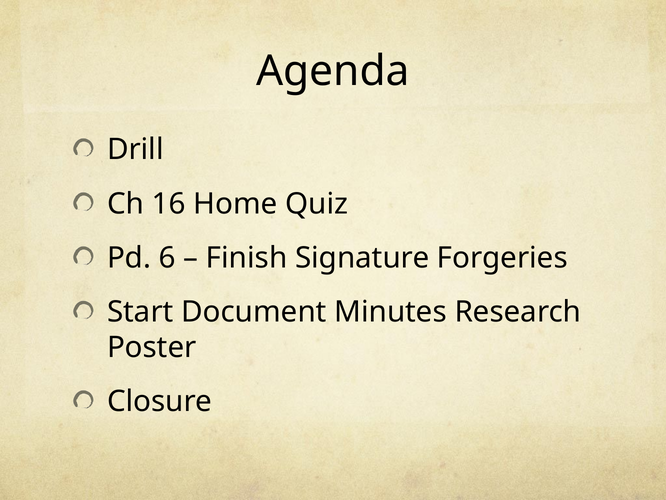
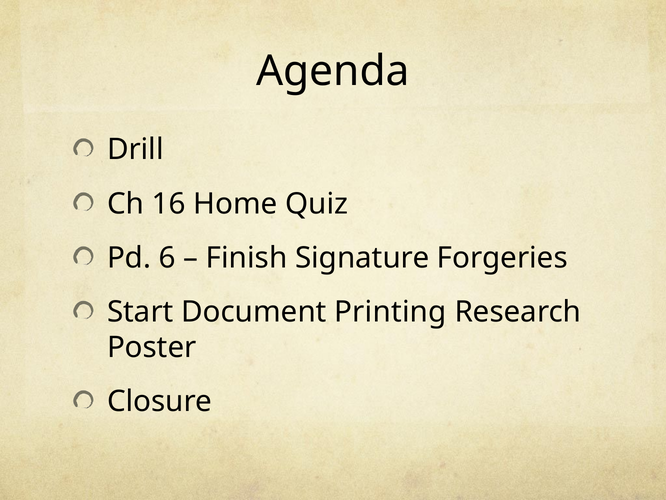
Minutes: Minutes -> Printing (390, 312)
